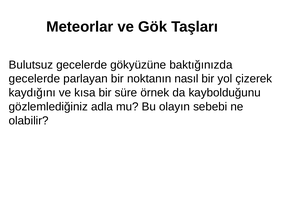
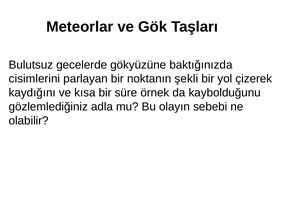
gecelerde: gecelerde -> cisimlerini (34, 79)
nasıl: nasıl -> şekli (186, 79)
